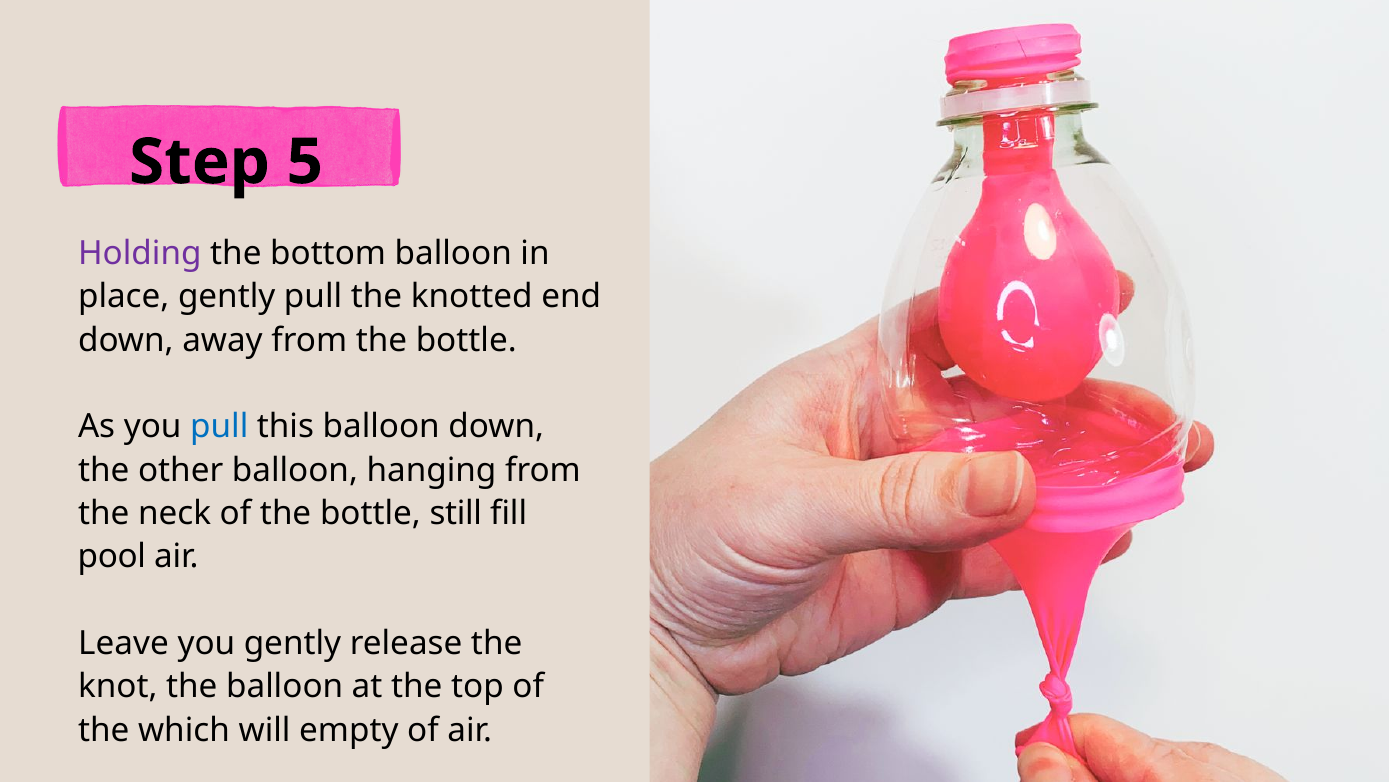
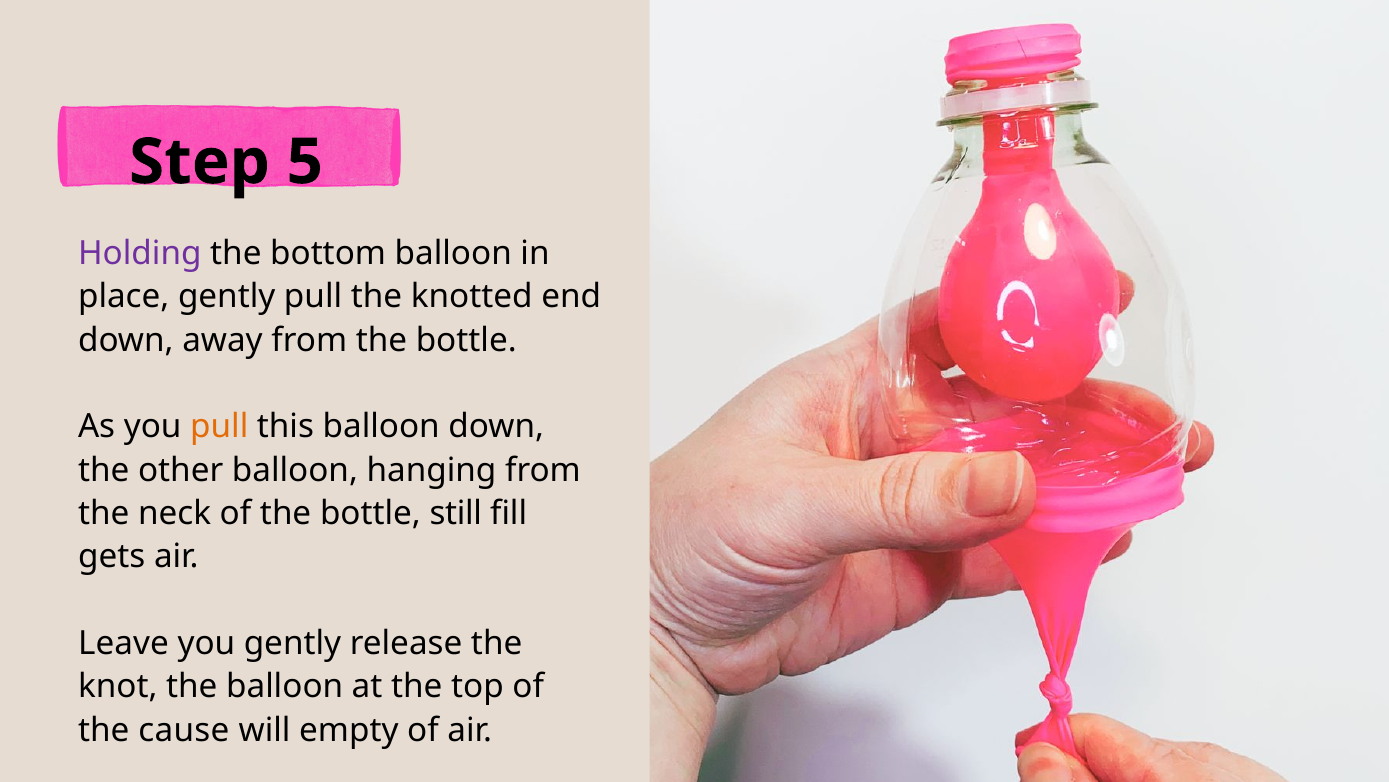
pull colour: blue -> orange (219, 427)
pool: pool -> gets (112, 556)
which: which -> cause (184, 729)
